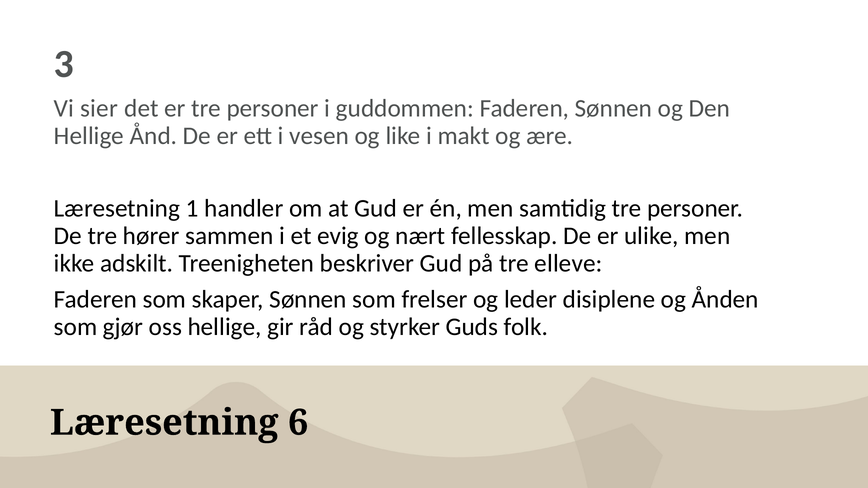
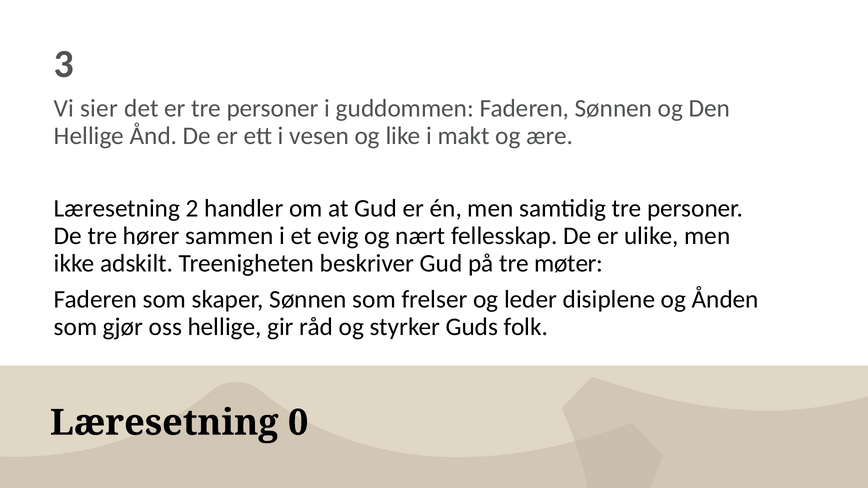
1: 1 -> 2 (192, 209)
elleve: elleve -> møter (569, 263)
6: 6 -> 0 (298, 423)
